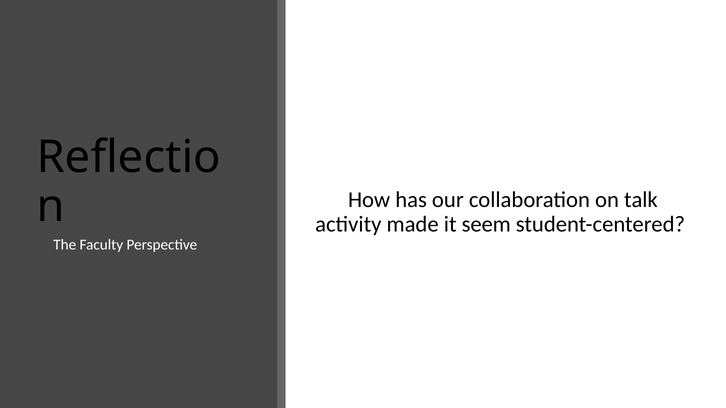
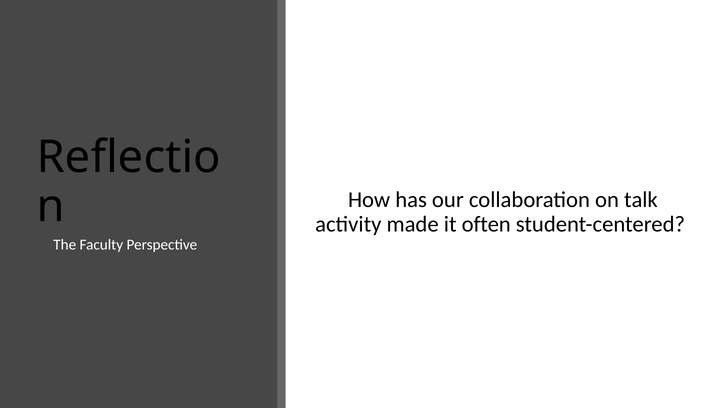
seem: seem -> often (486, 225)
